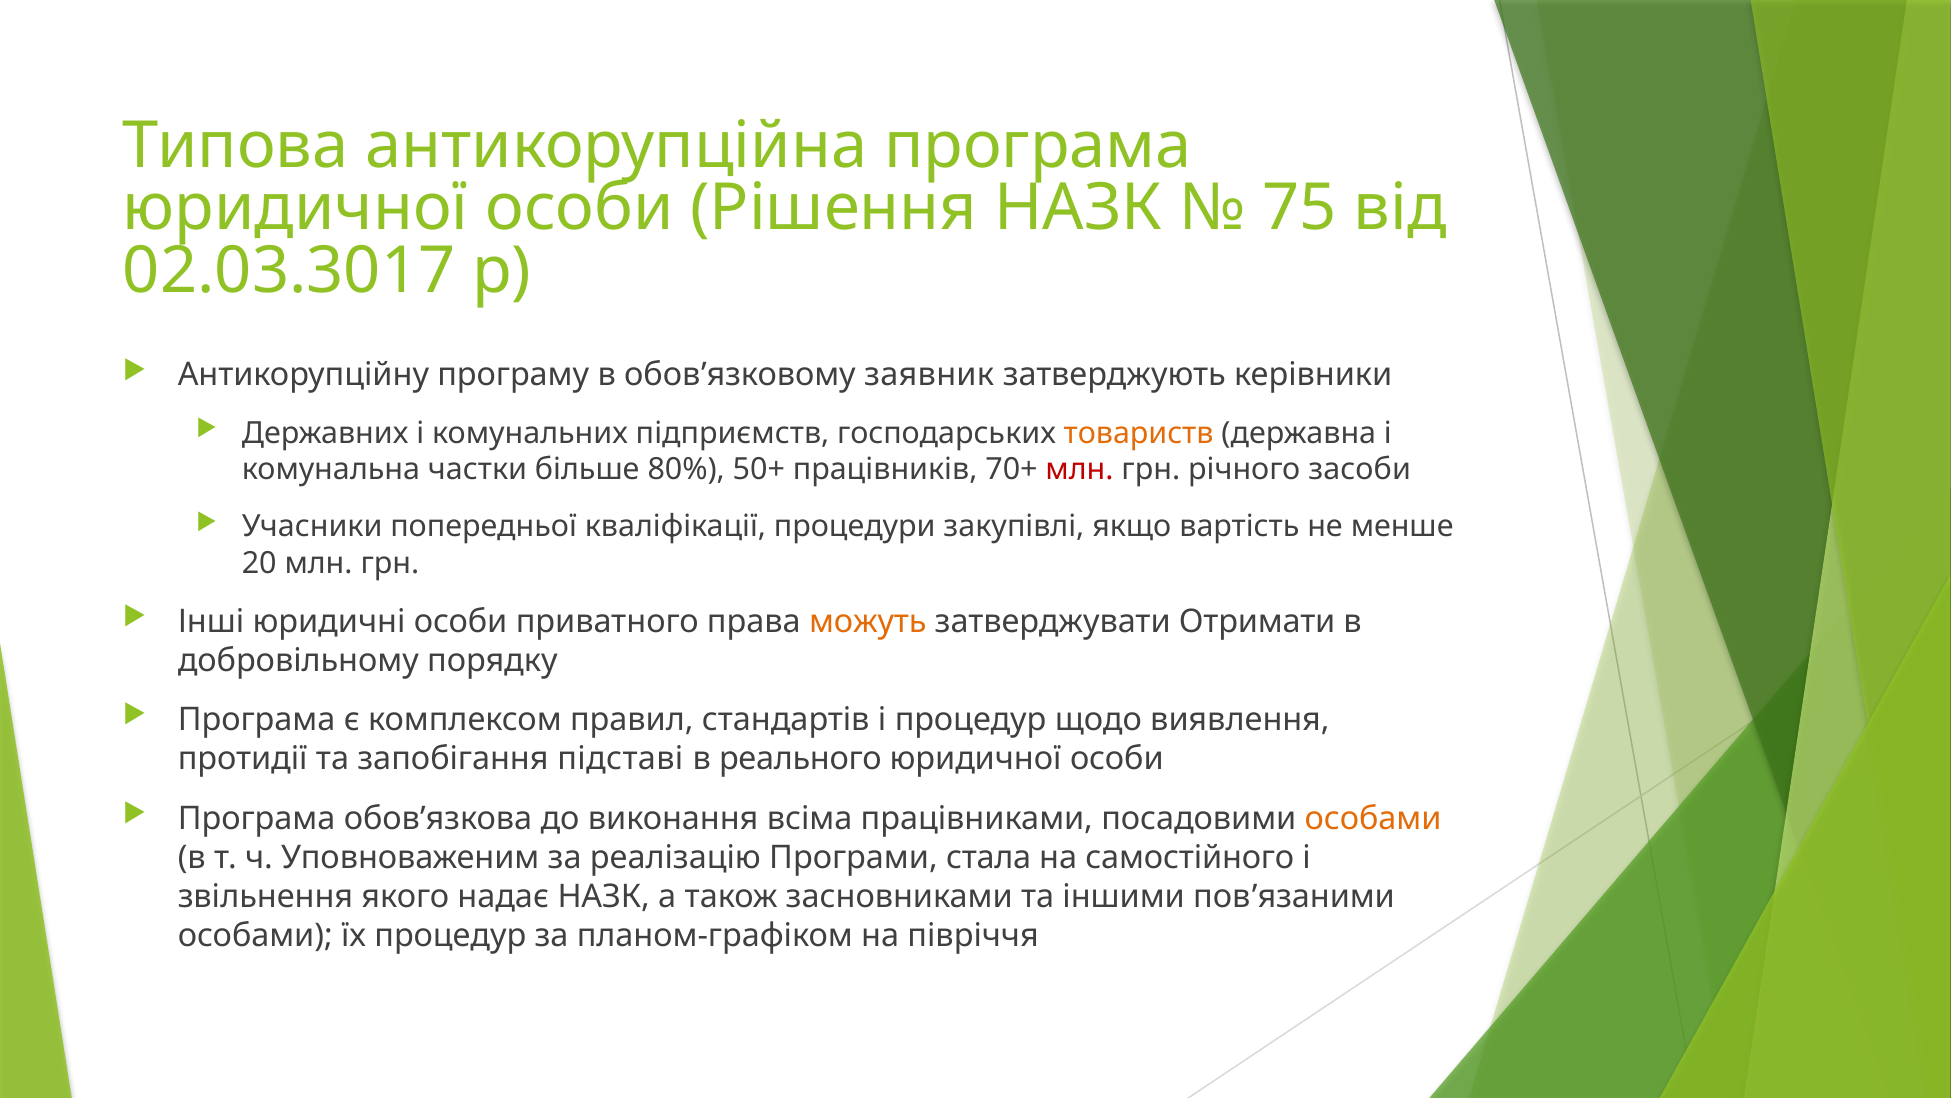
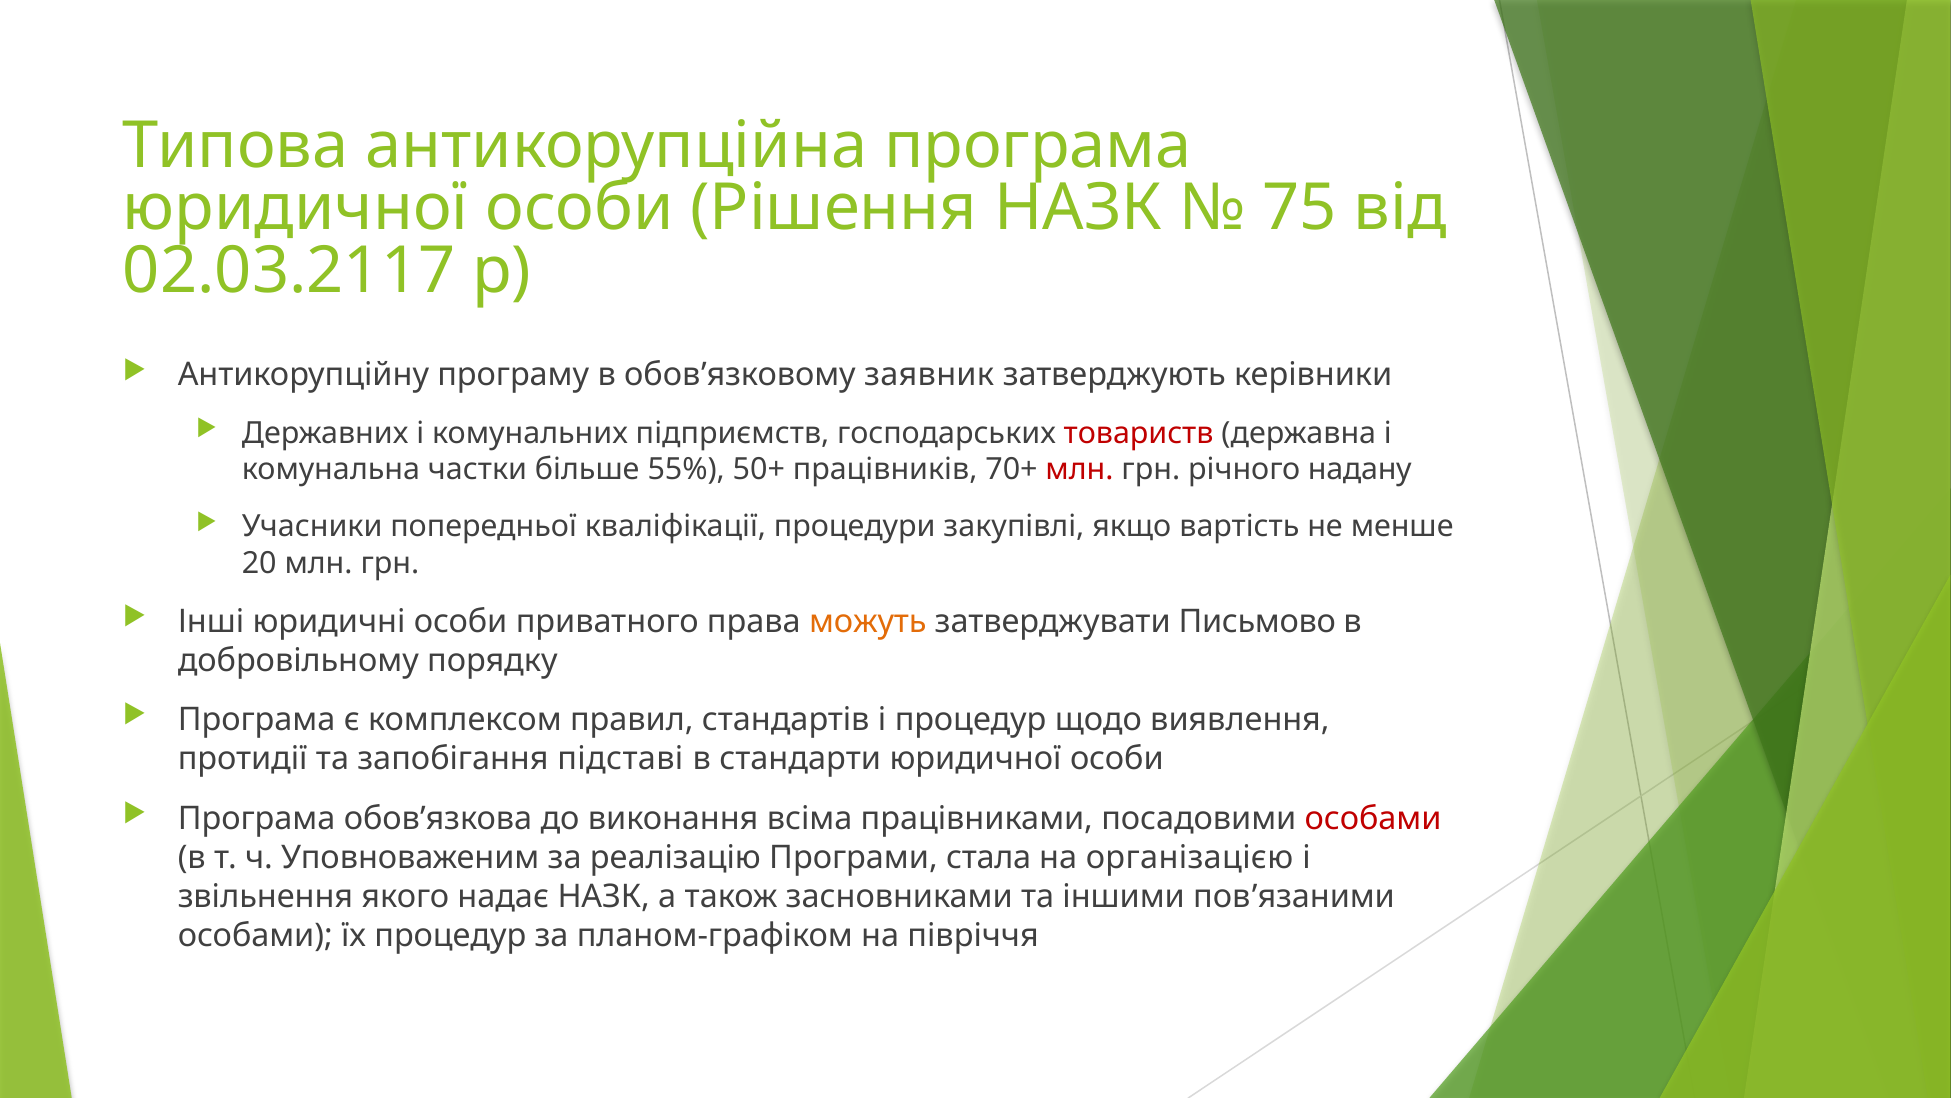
02.03.3017: 02.03.3017 -> 02.03.2117 (289, 271)
товариств colour: orange -> red (1139, 433)
80%: 80% -> 55% (686, 469)
засоби: засоби -> надану (1360, 469)
Отримати: Отримати -> Письмово (1257, 621)
реального: реального -> стандарти (800, 759)
особами colour: orange -> red (1373, 818)
самостійного: самостійного -> організацією (1190, 857)
